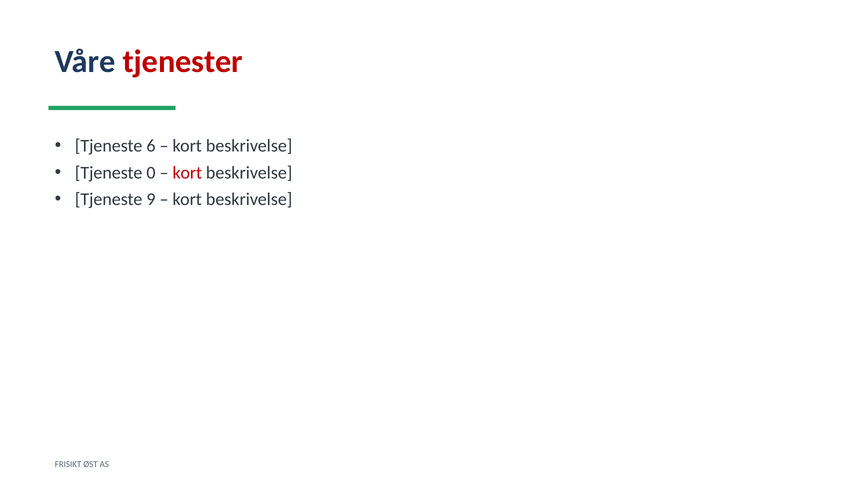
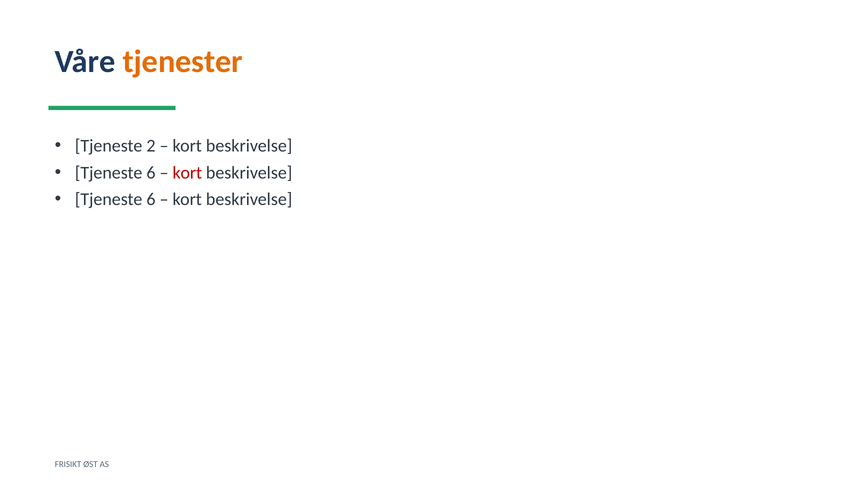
tjenester colour: red -> orange (183, 61)
6: 6 -> 2 (151, 146)
0: 0 -> 6 (151, 173)
9: 9 -> 6 (151, 200)
